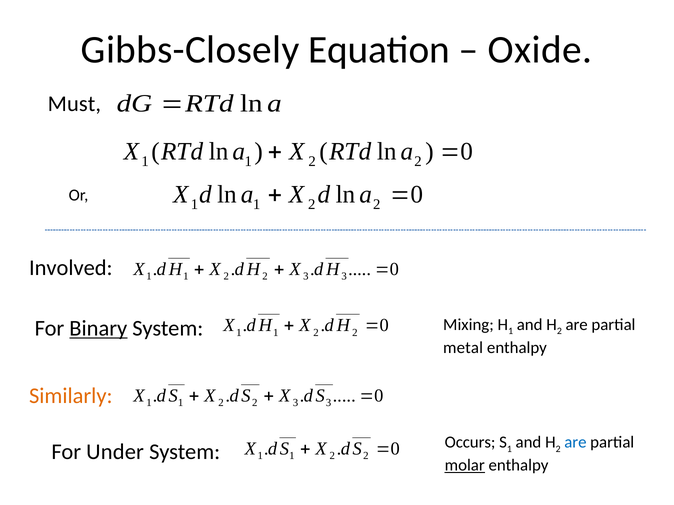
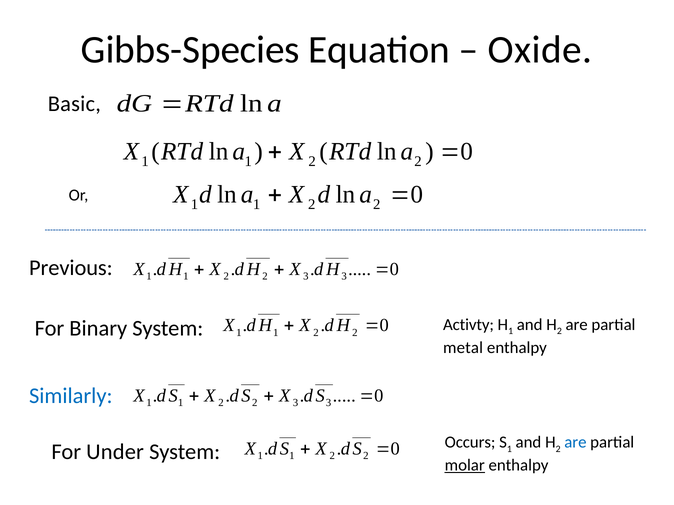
Gibbs-Closely: Gibbs-Closely -> Gibbs-Species (190, 50)
Must: Must -> Basic (74, 104)
Involved: Involved -> Previous (71, 268)
Mixing: Mixing -> Activty (469, 325)
Binary underline: present -> none (98, 329)
Similarly colour: orange -> blue (71, 396)
